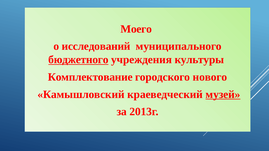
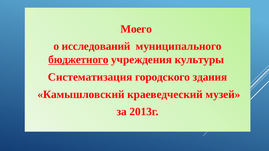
Комплектование: Комплектование -> Систематизация (90, 77)
нового: нового -> здания (210, 77)
музей underline: present -> none (223, 95)
